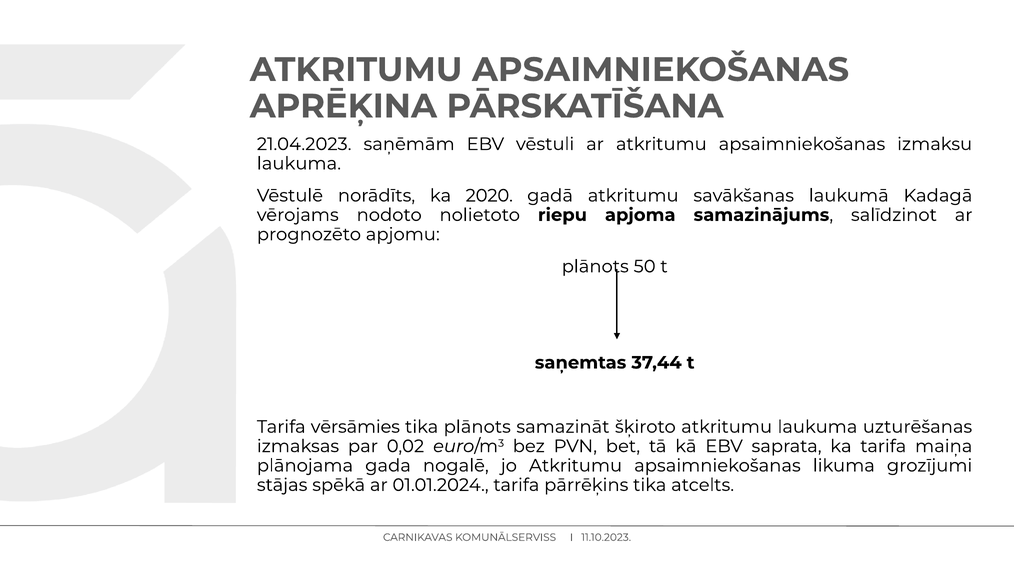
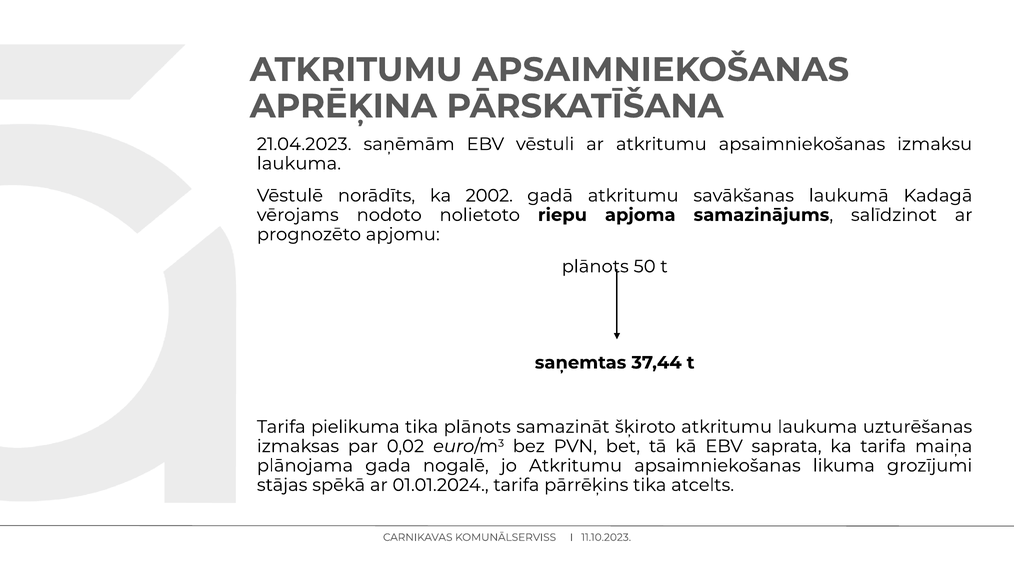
2020: 2020 -> 2002 (489, 196)
vērsāmies: vērsāmies -> pielikuma (355, 427)
